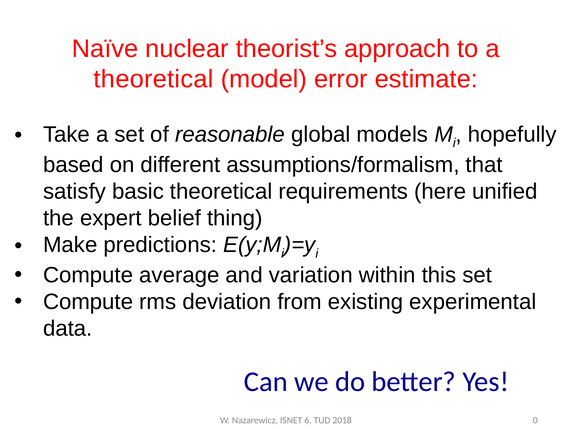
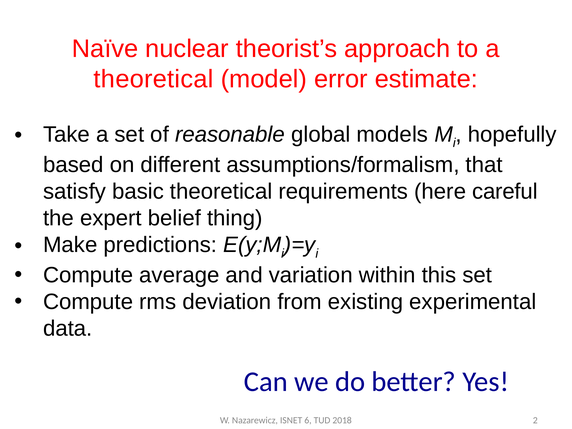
unified: unified -> careful (505, 191)
0: 0 -> 2 (535, 420)
